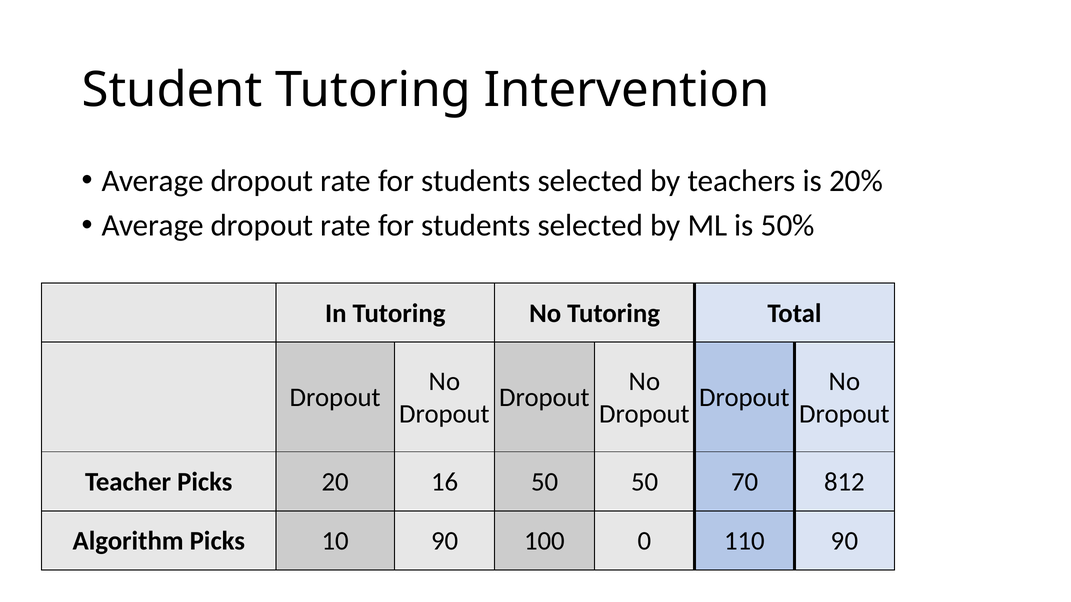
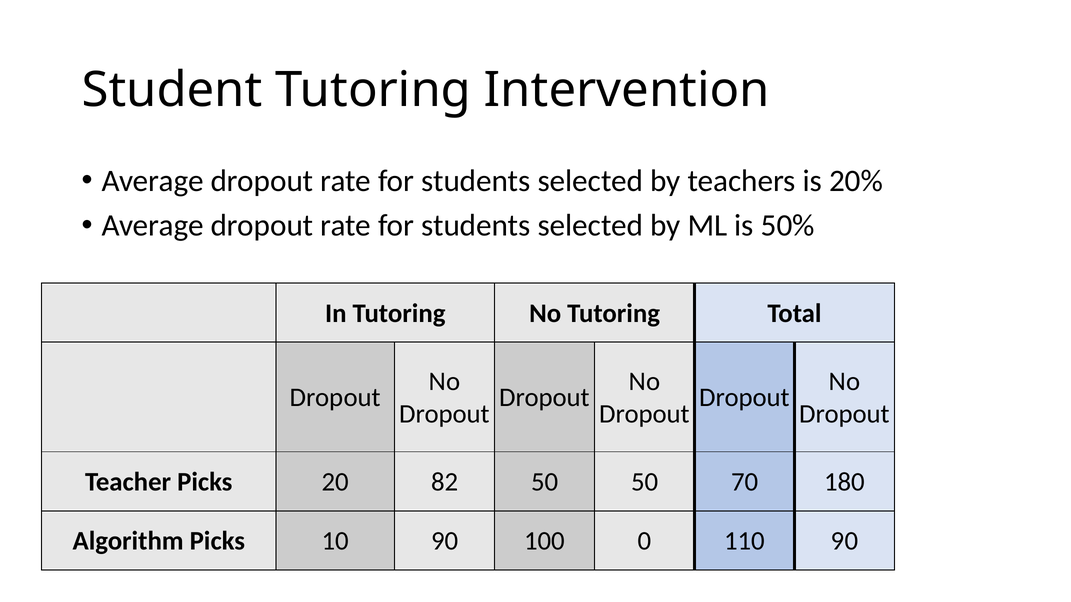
16: 16 -> 82 (445, 482)
812: 812 -> 180 (844, 482)
